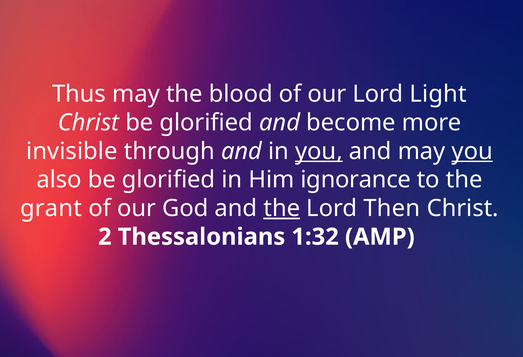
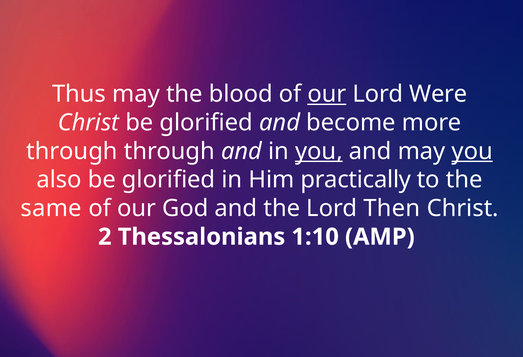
our underline: none -> present (327, 94)
Light: Light -> Were (438, 94)
invisible: invisible -> through (72, 151)
ignorance: ignorance -> practically (356, 180)
grant: grant -> same (51, 208)
the underline: present -> none (282, 208)
1:32: 1:32 -> 1:10 (315, 237)
